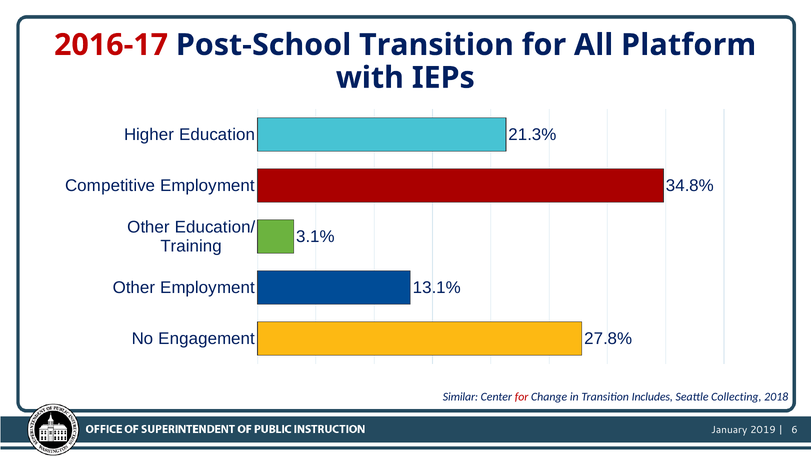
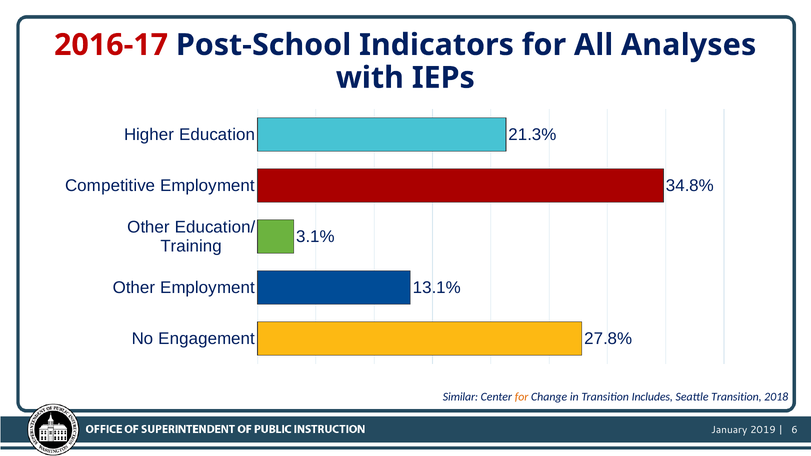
Post-School Transition: Transition -> Indicators (437, 45)
Platform: Platform -> Analyses (689, 45)
for colour: red -> orange (522, 397)
Seattle Collecting: Collecting -> Transition (736, 397)
